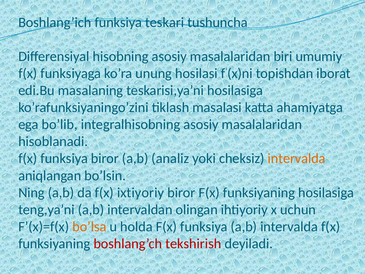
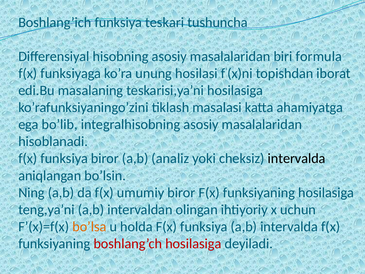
umumiy: umumiy -> formula (319, 56)
intervalda colour: orange -> black (297, 158)
ixtiyoriy: ixtiyoriy -> umumiy (141, 192)
boshlang’ch tekshirish: tekshirish -> hosilasiga (193, 243)
